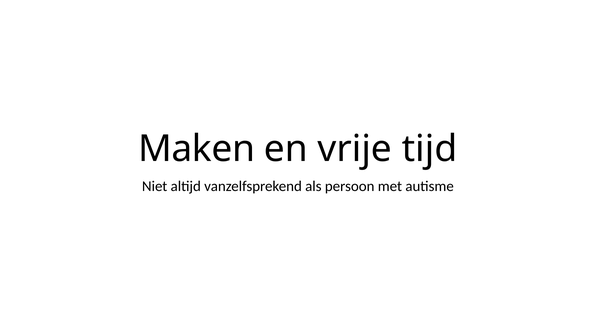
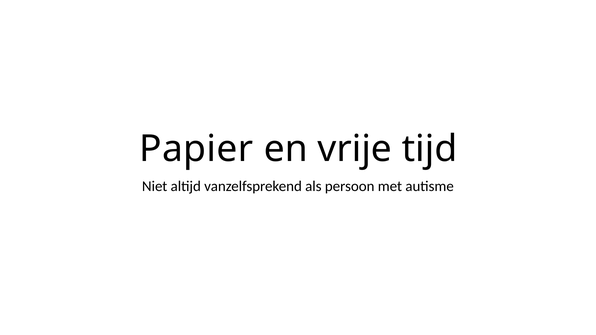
Maken: Maken -> Papier (196, 149)
